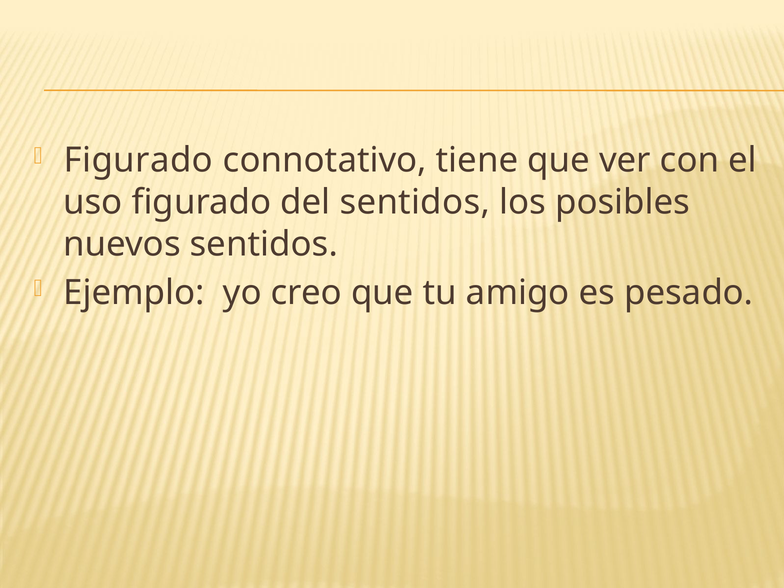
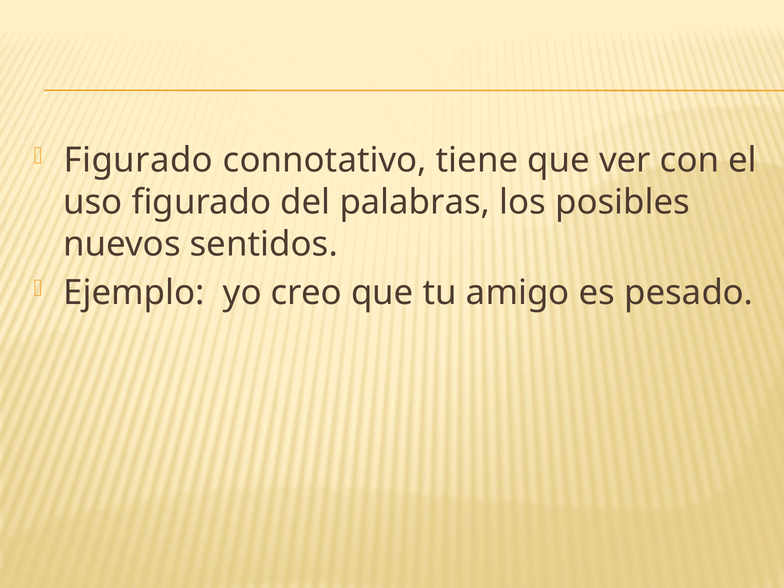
del sentidos: sentidos -> palabras (415, 202)
